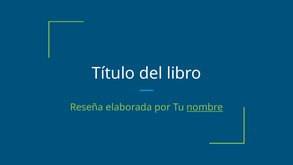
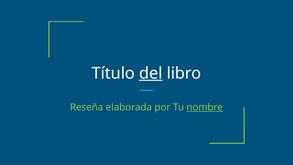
del underline: none -> present (151, 73)
